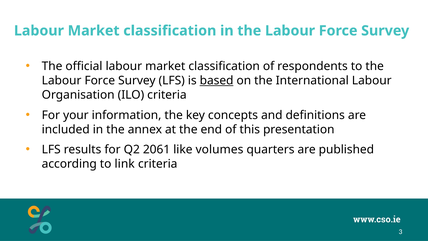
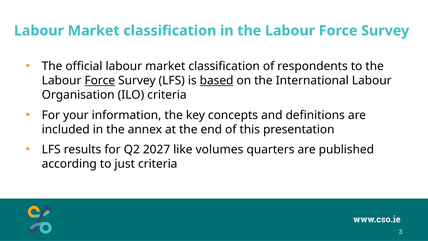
Force underline: none -> present (100, 81)
2061: 2061 -> 2027 (157, 150)
link: link -> just (125, 164)
